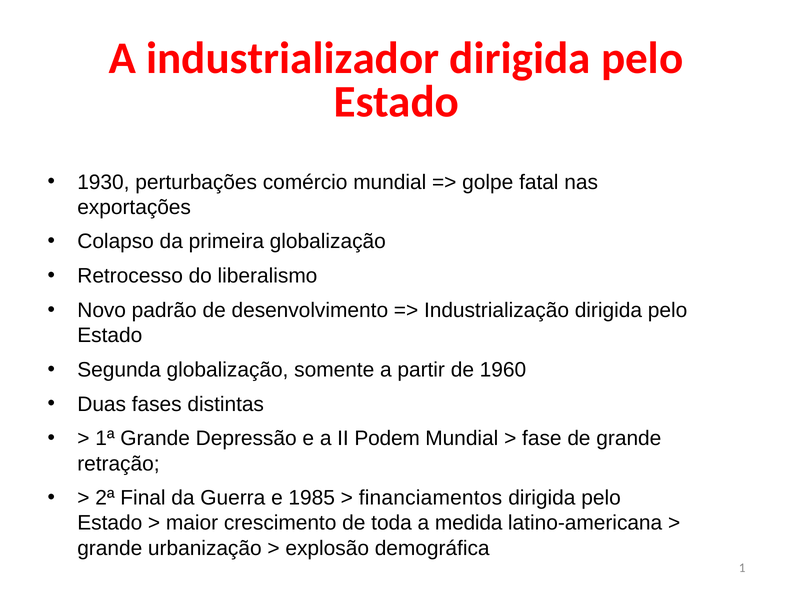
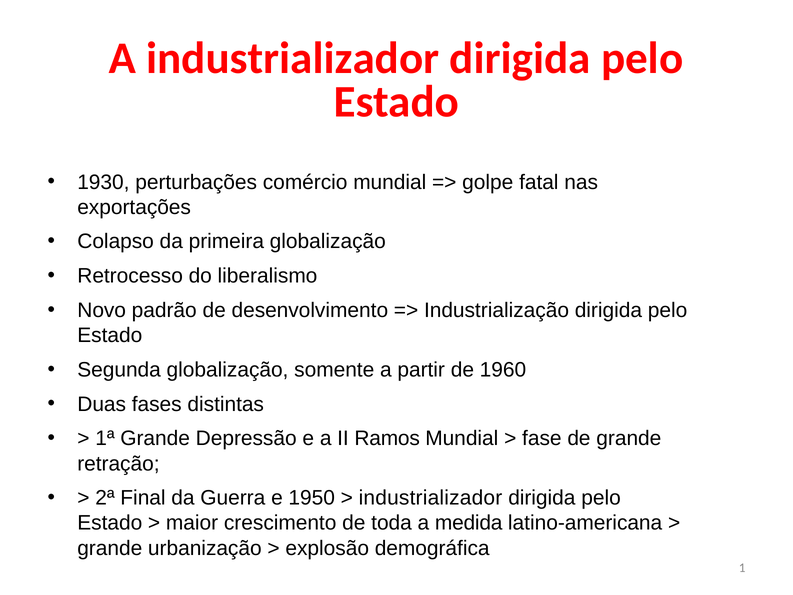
Podem: Podem -> Ramos (387, 438)
1985: 1985 -> 1950 (312, 498)
financiamentos: financiamentos -> industrializador (430, 498)
